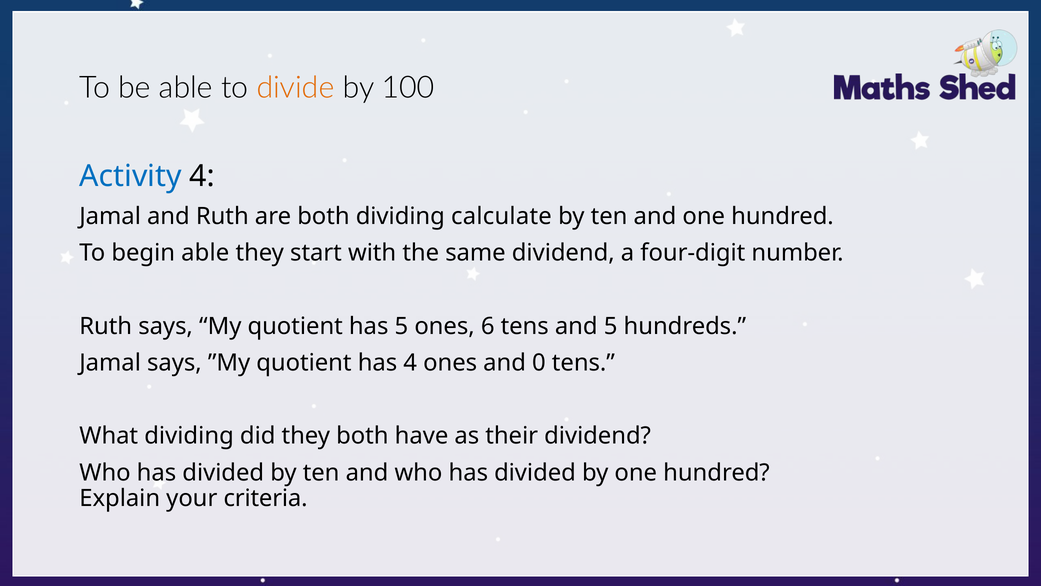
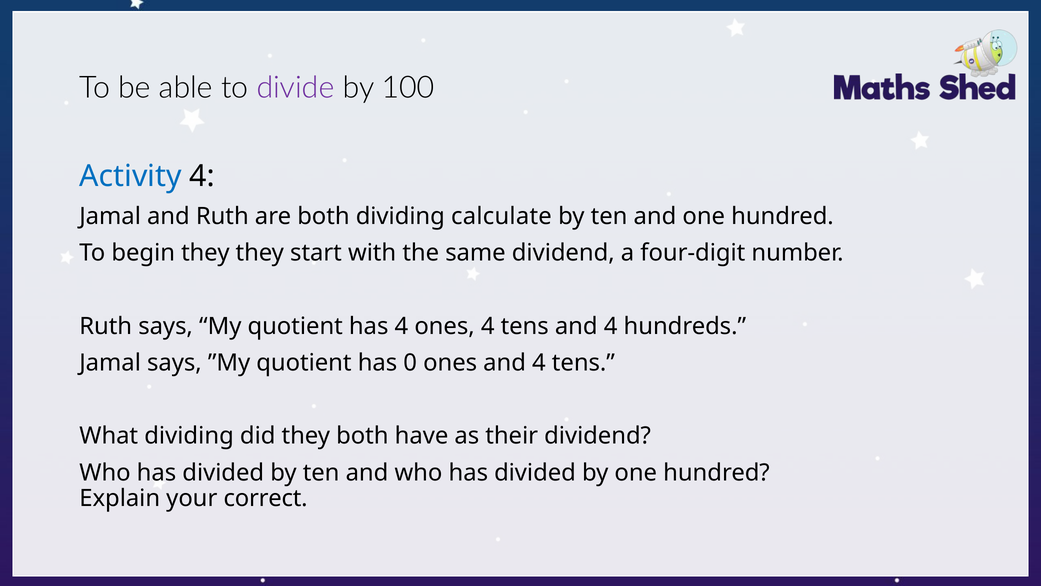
divide colour: orange -> purple (295, 88)
begin able: able -> they (205, 253)
has 5: 5 -> 4 (401, 326)
ones 6: 6 -> 4 (488, 326)
tens and 5: 5 -> 4 (611, 326)
has 4: 4 -> 0 (410, 363)
ones and 0: 0 -> 4 (539, 363)
criteria: criteria -> correct (266, 498)
